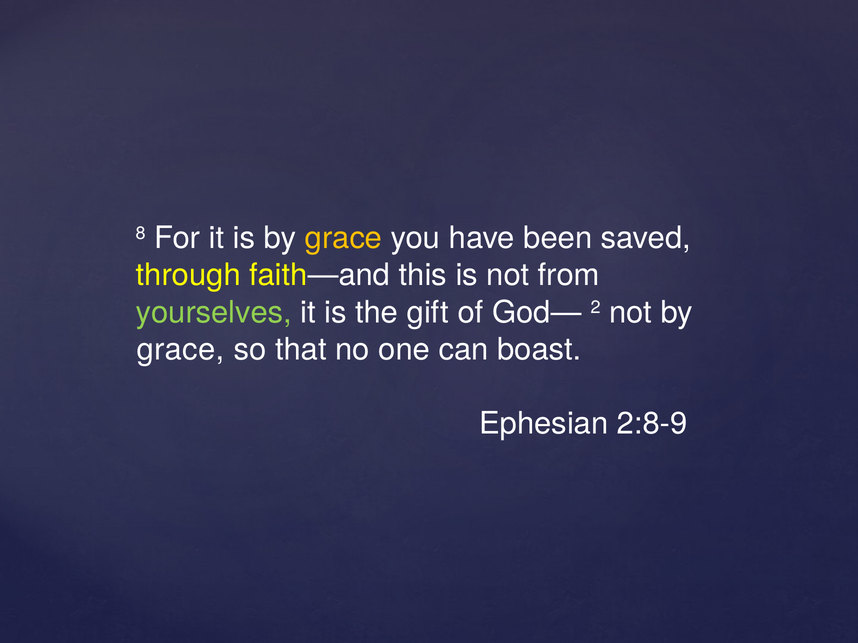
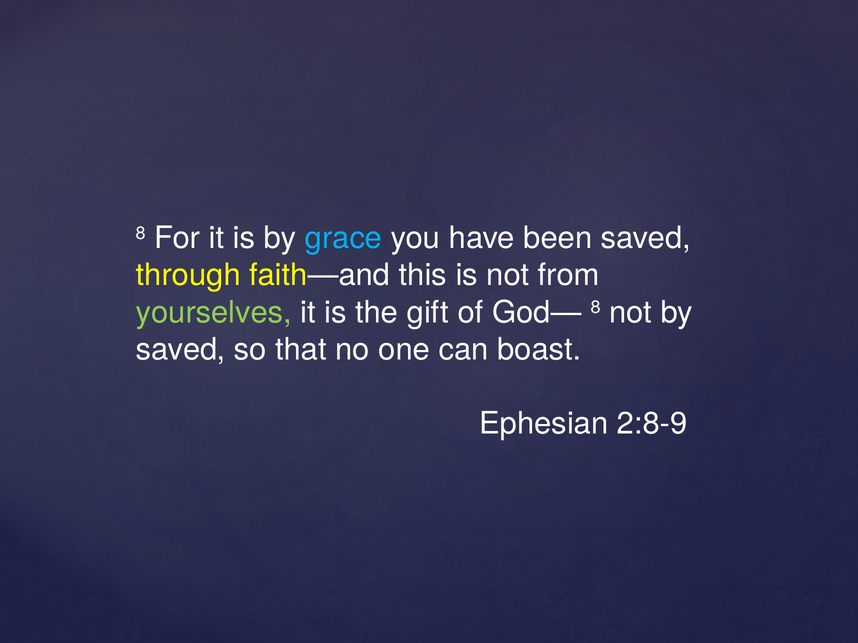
grace colour: yellow -> light blue (344, 238)
God— 2: 2 -> 8 (596, 308)
grace: grace -> saved (181, 350)
